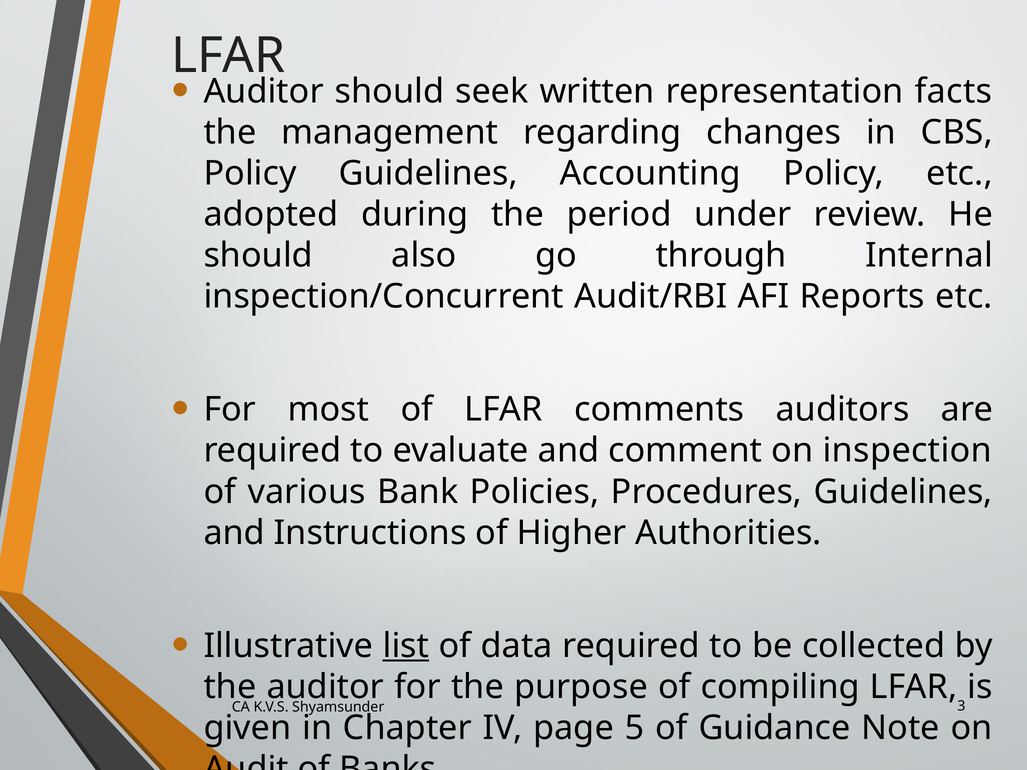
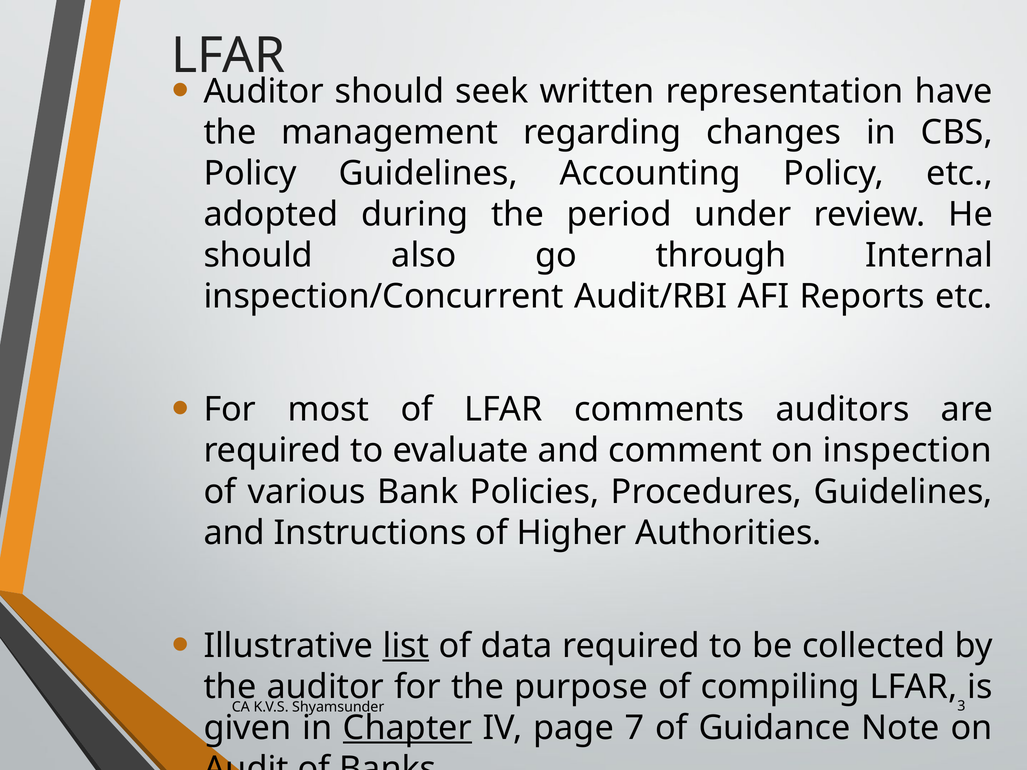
facts: facts -> have (954, 91)
Chapter underline: none -> present (407, 728)
5: 5 -> 7 (635, 728)
